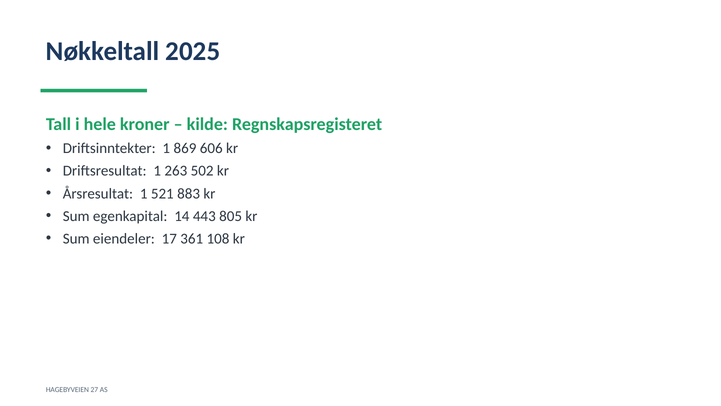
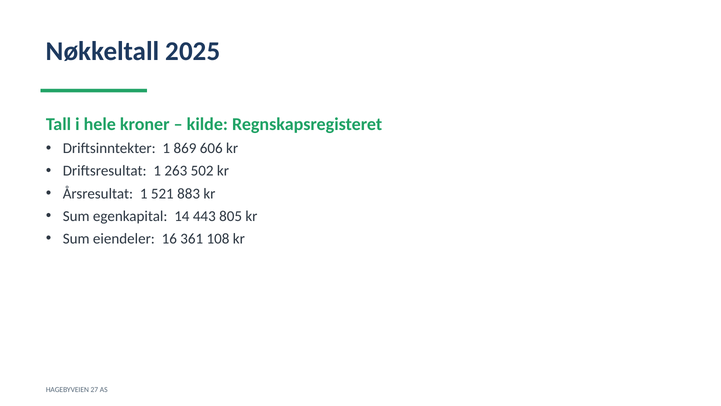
17: 17 -> 16 (169, 238)
